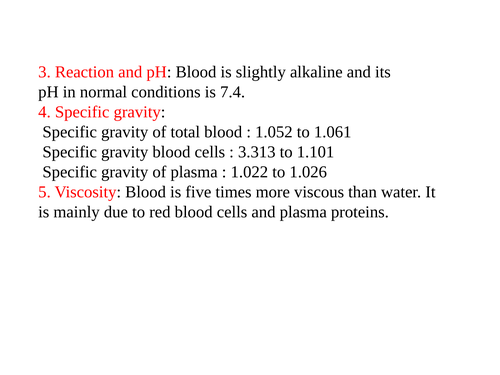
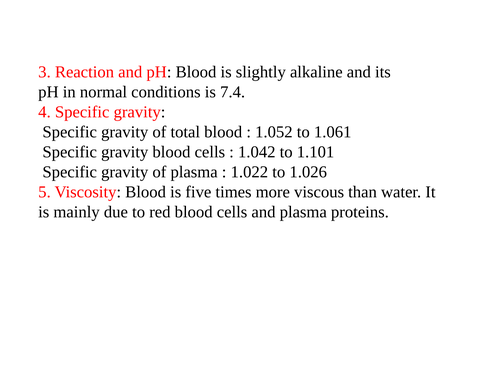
3.313: 3.313 -> 1.042 (257, 152)
